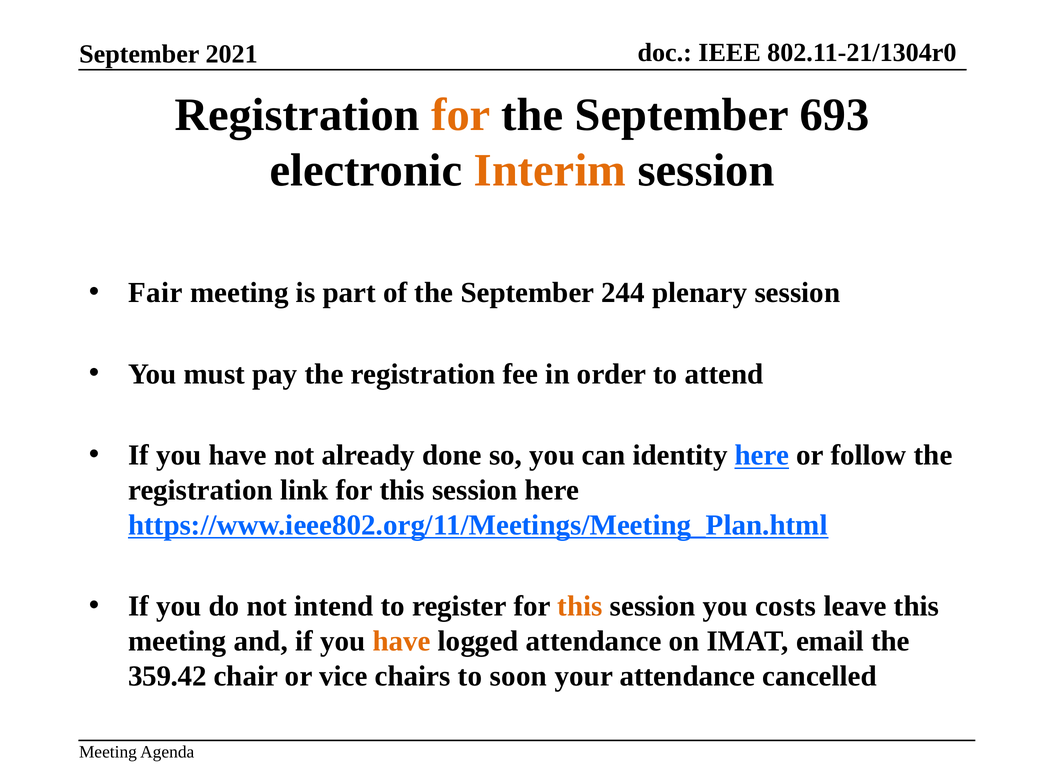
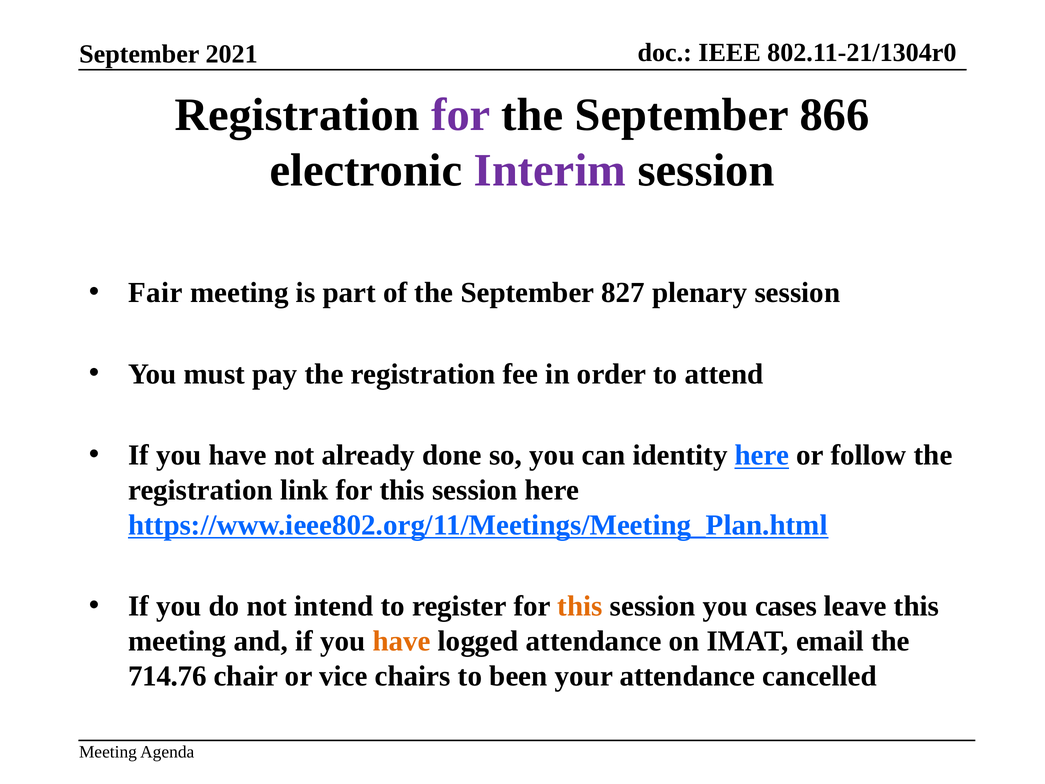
for colour: orange -> purple (461, 115)
693: 693 -> 866 (835, 115)
Interim colour: orange -> purple (550, 170)
244: 244 -> 827 (623, 293)
costs: costs -> cases (786, 606)
359.42: 359.42 -> 714.76 (167, 676)
soon: soon -> been (518, 676)
